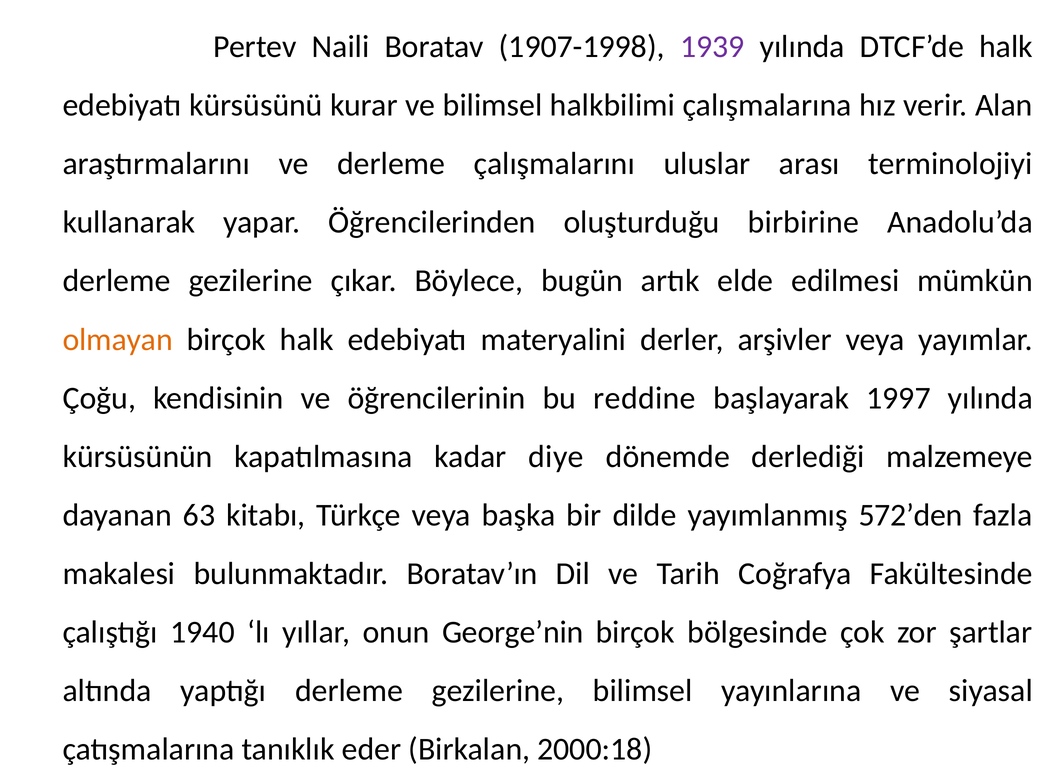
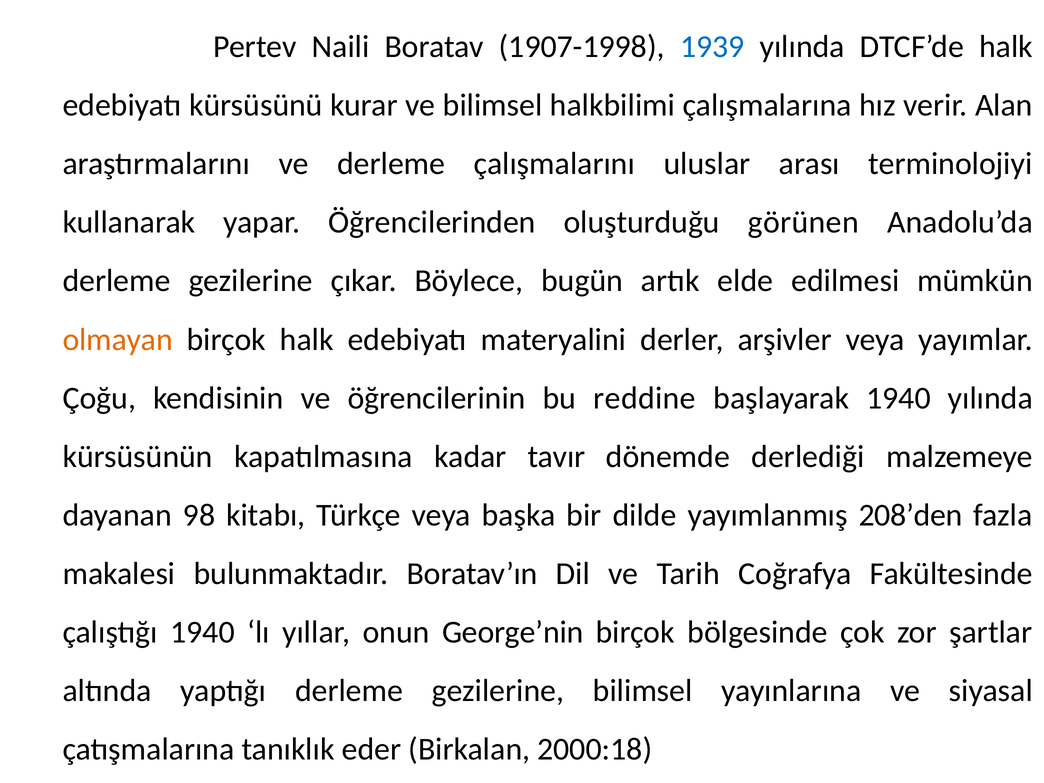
1939 colour: purple -> blue (712, 47)
birbirine: birbirine -> görünen (803, 222)
başlayarak 1997: 1997 -> 1940 (898, 398)
diye: diye -> tavır (556, 457)
63: 63 -> 98 (199, 515)
572’den: 572’den -> 208’den (911, 515)
